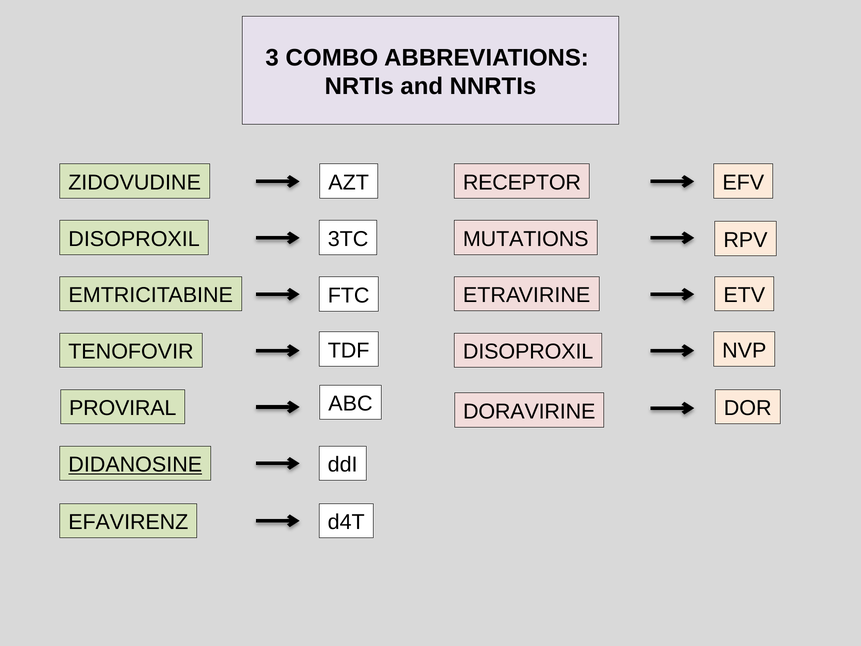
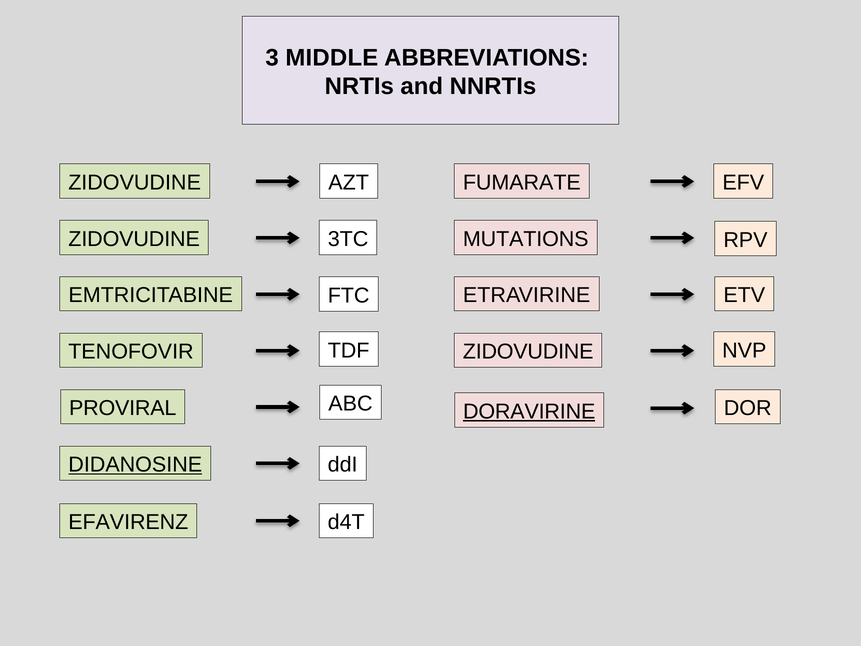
COMBO: COMBO -> MIDDLE (332, 58)
RECEPTOR: RECEPTOR -> FUMARATE (522, 182)
DISOPROXIL: DISOPROXIL -> ZIDOVUDINE (134, 239)
DISOPROXIL: DISOPROXIL -> ZIDOVUDINE (528, 352)
DORAVIRINE underline: none -> present (529, 411)
